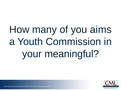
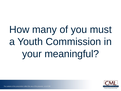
aims: aims -> must (101, 30)
